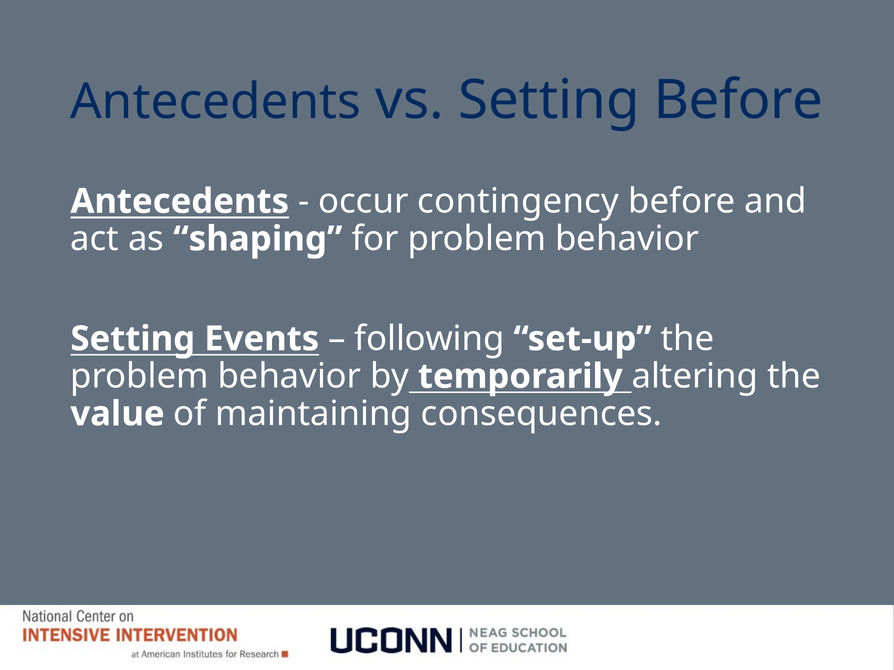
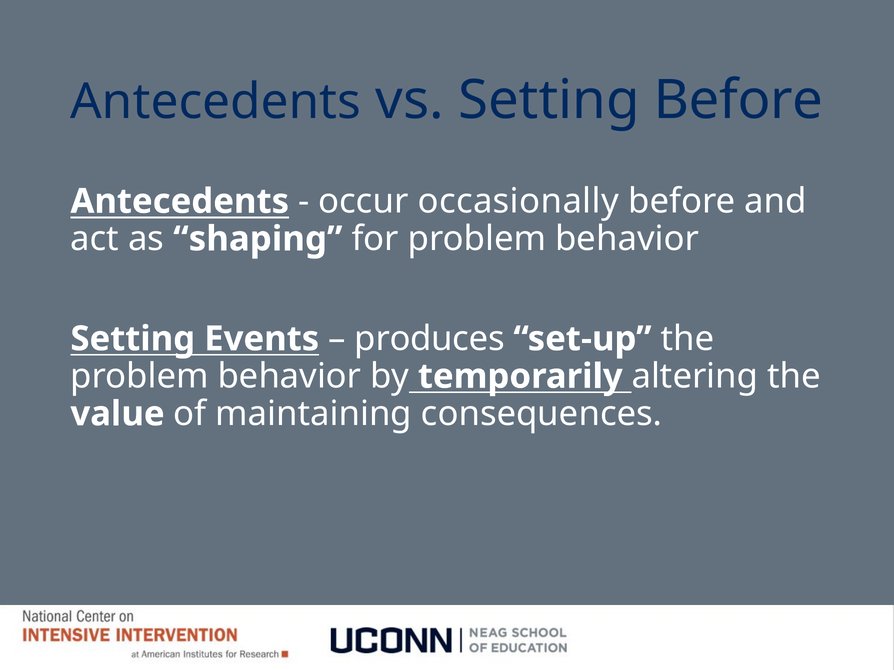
contingency: contingency -> occasionally (518, 202)
following: following -> produces (430, 339)
